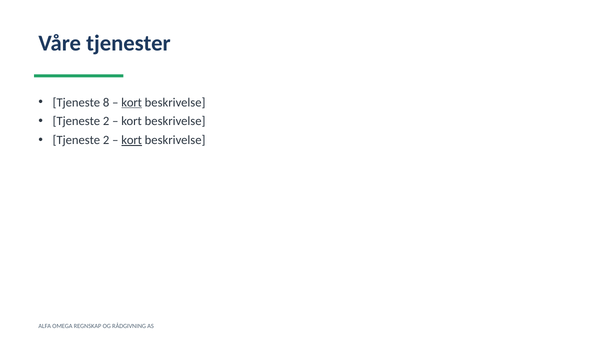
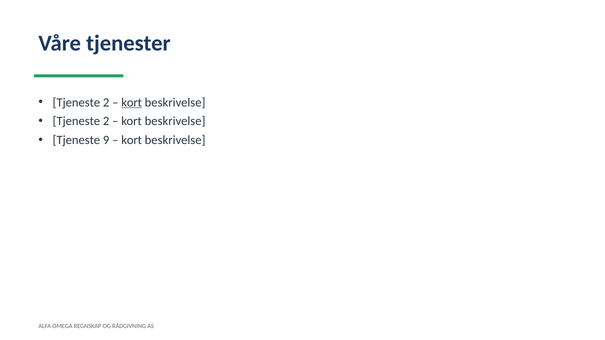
8: 8 -> 2 (106, 102)
2: 2 -> 9 (106, 140)
kort underline: present -> none (132, 140)
